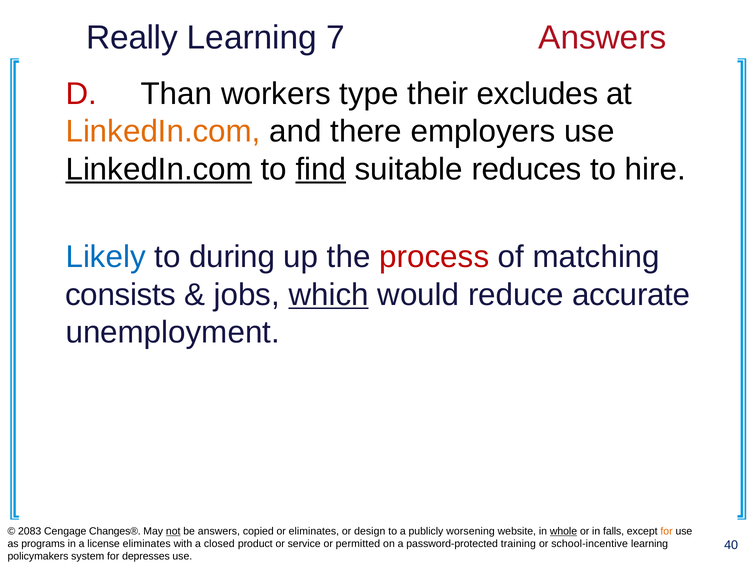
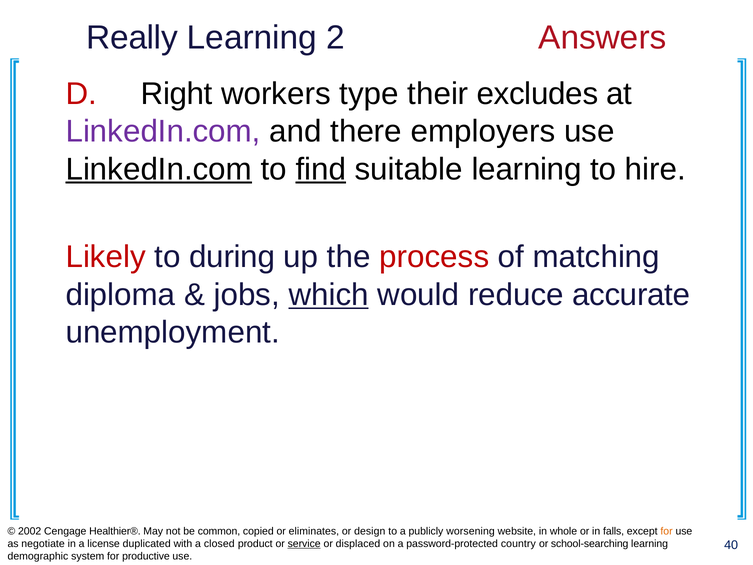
7: 7 -> 2 (336, 38)
Than: Than -> Right (177, 94)
LinkedIn.com colour: orange -> purple (163, 131)
suitable reduces: reduces -> learning (527, 169)
Likely colour: blue -> red (106, 257)
consists: consists -> diploma (120, 295)
2083: 2083 -> 2002 (30, 531)
Changes®: Changes® -> Healthier® (115, 531)
not underline: present -> none (173, 531)
be answers: answers -> common (219, 531)
whole underline: present -> none (564, 531)
programs: programs -> negotiate (43, 543)
license eliminates: eliminates -> duplicated (147, 543)
service underline: none -> present (304, 543)
permitted: permitted -> displaced (358, 543)
training: training -> country (518, 543)
school-incentive: school-incentive -> school-searching (590, 543)
policymakers: policymakers -> demographic (38, 556)
depresses: depresses -> productive (146, 556)
